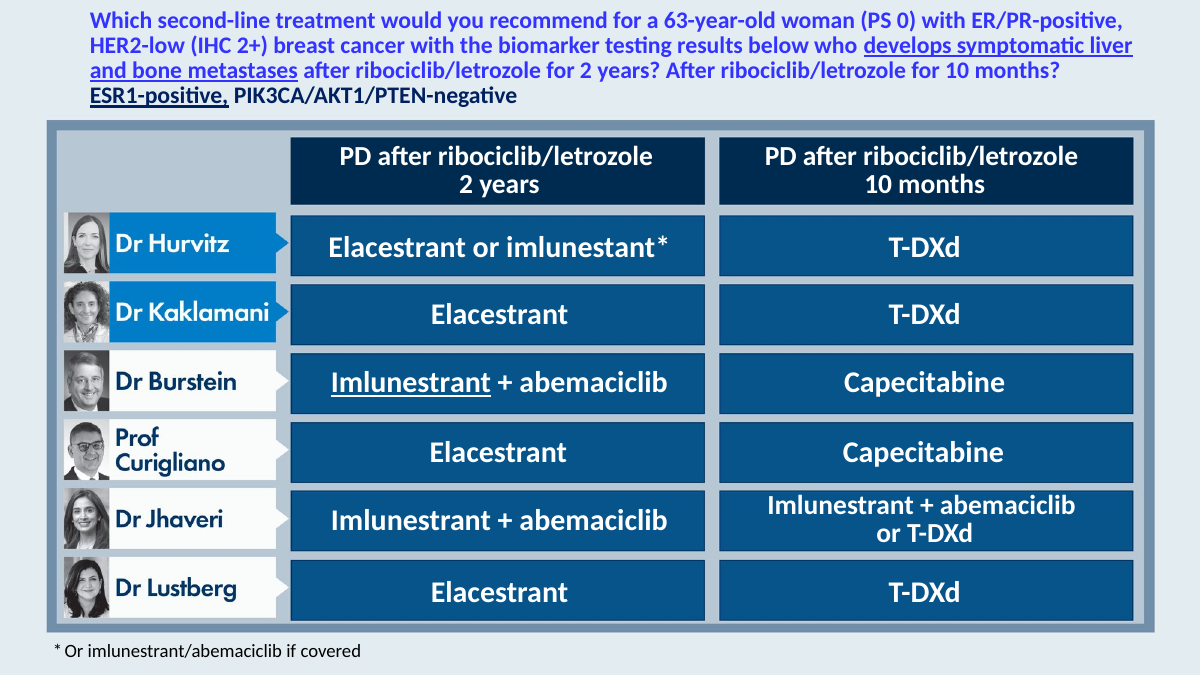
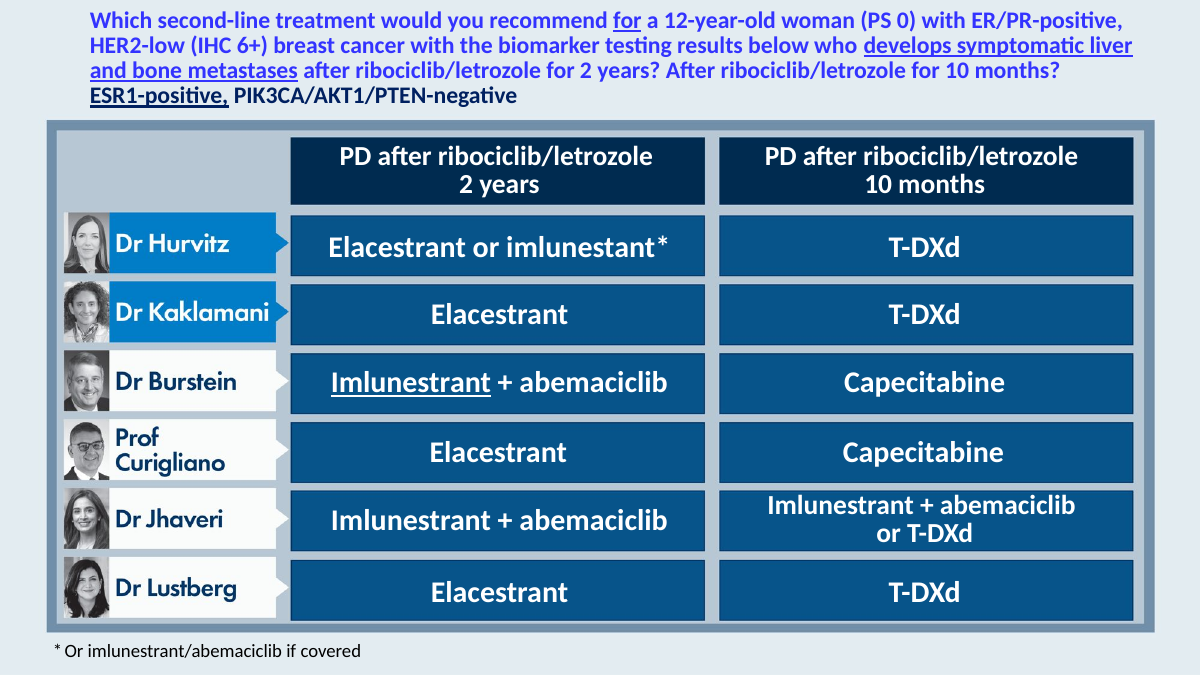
for underline: none -> present (627, 21)
63-year-old: 63-year-old -> 12-year-old (720, 21)
2+: 2+ -> 6+ (252, 46)
